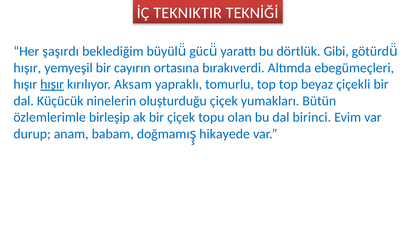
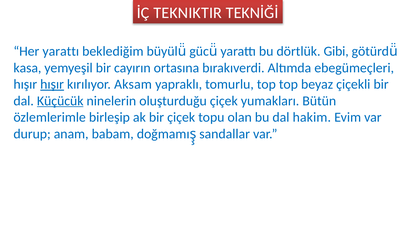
Her şaşırdı: şaşırdı -> yarattı (61, 51)
hışır: hışır -> kasa (27, 68)
Küçücük underline: none -> present (60, 101)
birinci: birinci -> hakim (312, 117)
hikayede: hikayede -> sandallar (225, 134)
